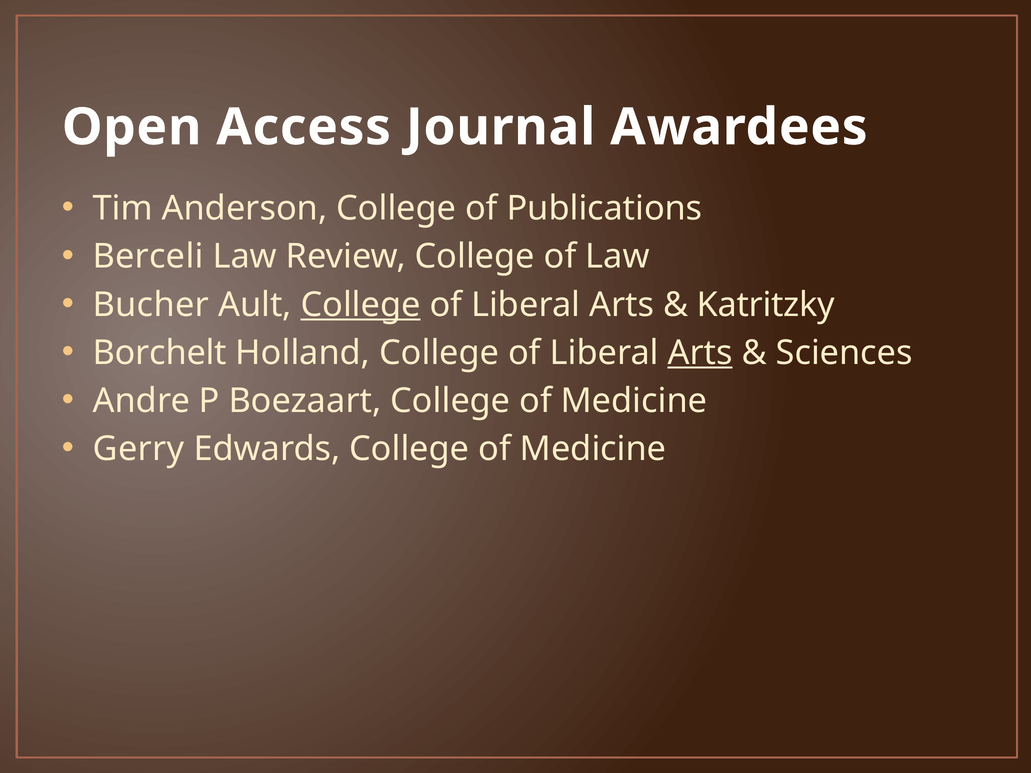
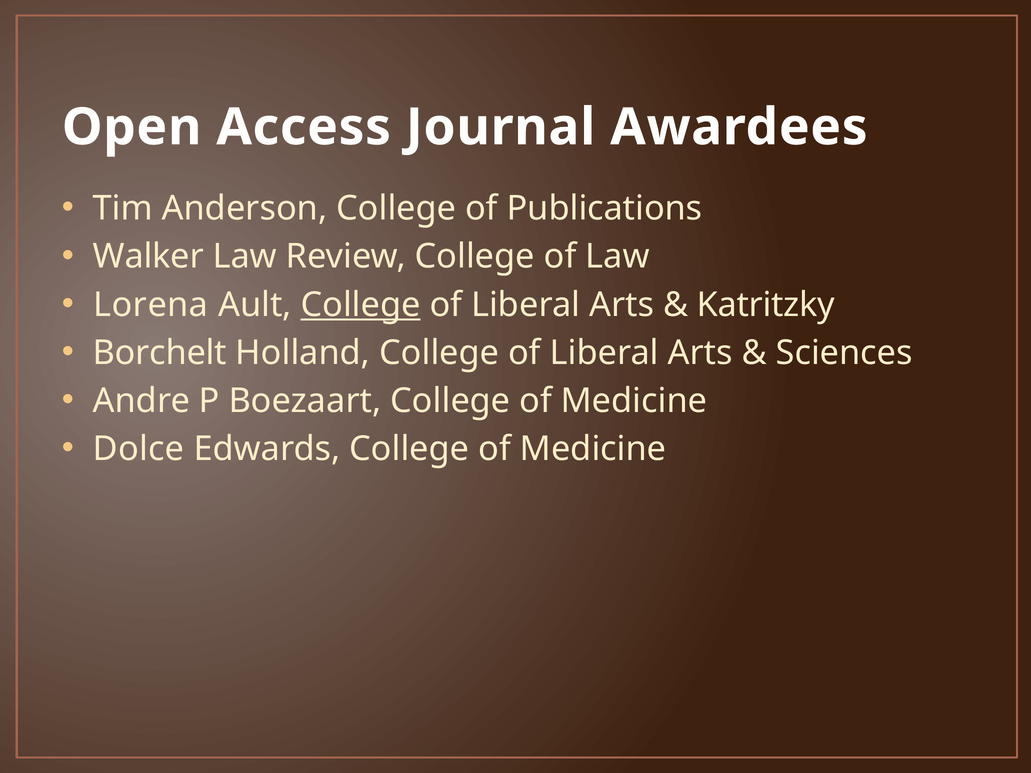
Berceli: Berceli -> Walker (148, 257)
Bucher: Bucher -> Lorena (151, 305)
Arts underline: present -> none (700, 353)
Gerry: Gerry -> Dolce (139, 449)
